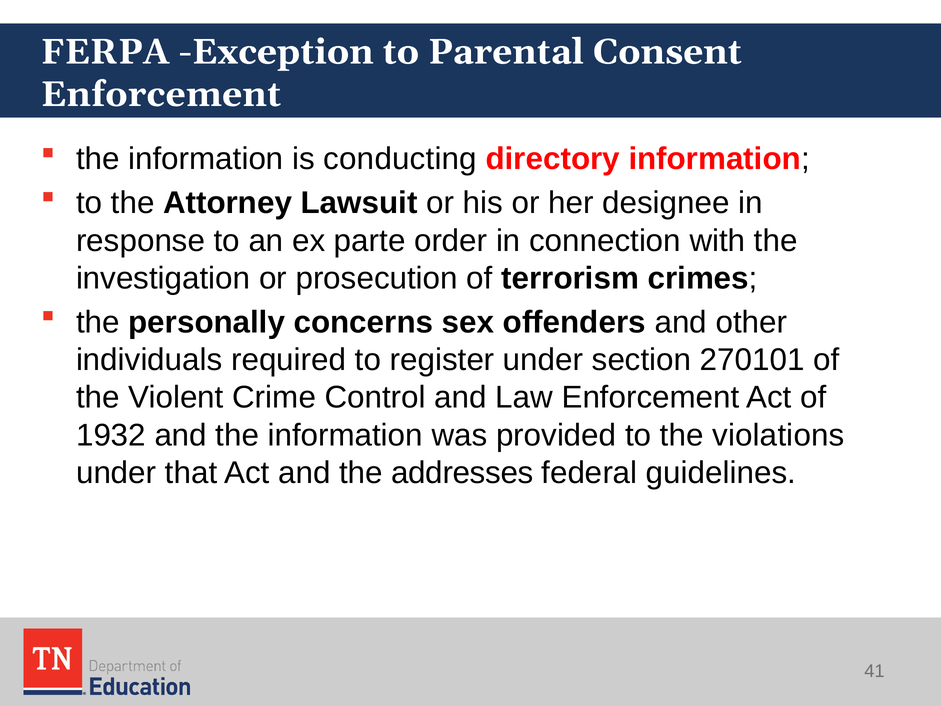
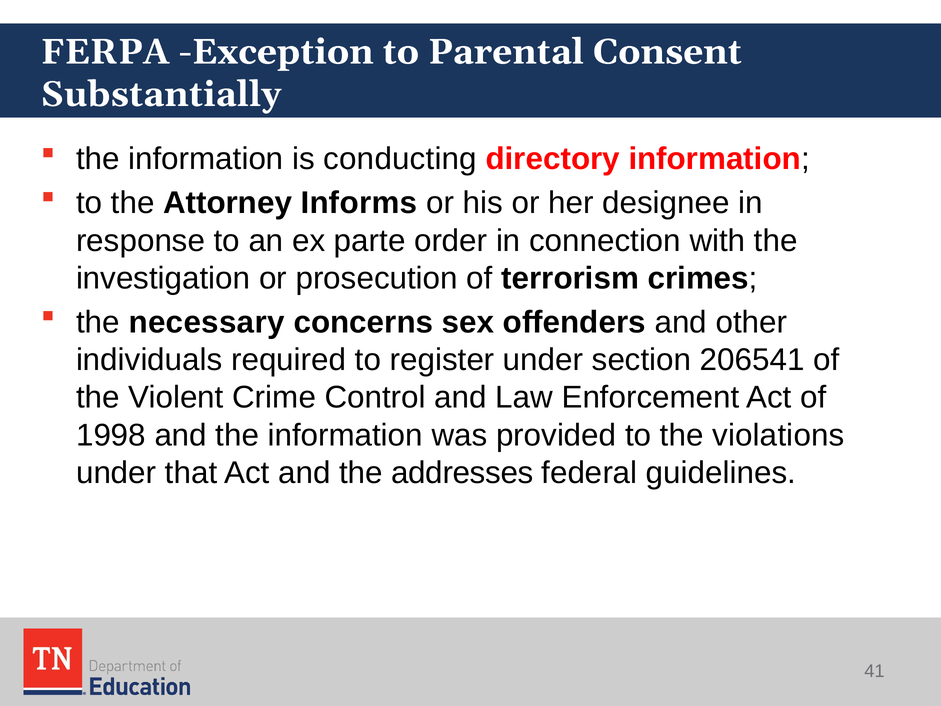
Enforcement: Enforcement -> Substantially (161, 94)
Lawsuit: Lawsuit -> Informs (359, 203)
personally: personally -> necessary (207, 322)
270101: 270101 -> 206541 (752, 360)
1932: 1932 -> 1998 (111, 435)
